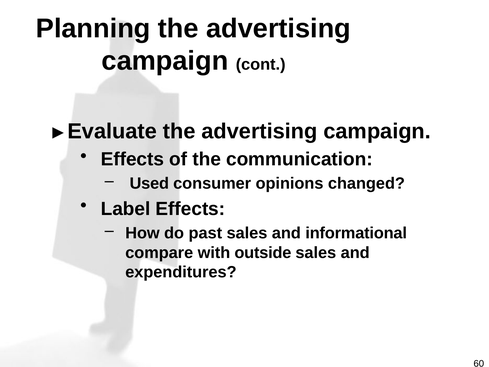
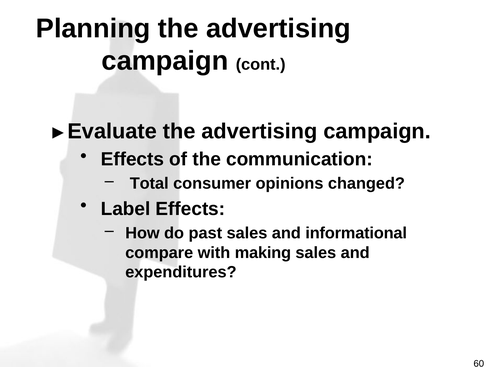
Used: Used -> Total (149, 183)
outside: outside -> making (263, 252)
